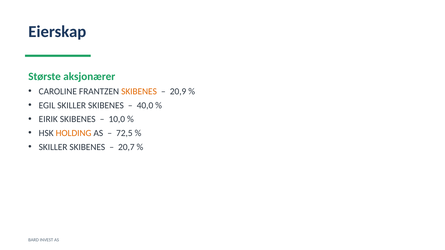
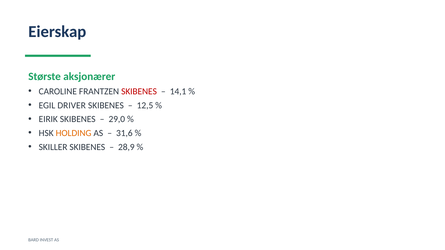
SKIBENES colour: orange -> red (139, 92)
20,9: 20,9 -> 14,1 (178, 92)
EGIL SKILLER: SKILLER -> DRIVER (72, 105)
40,0: 40,0 -> 12,5 (145, 105)
10,0: 10,0 -> 29,0 (117, 119)
72,5: 72,5 -> 31,6 (124, 133)
20,7: 20,7 -> 28,9 (126, 147)
